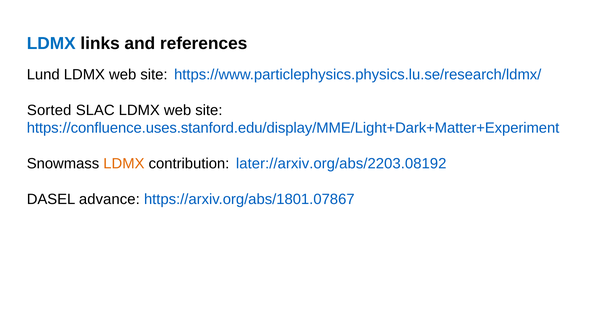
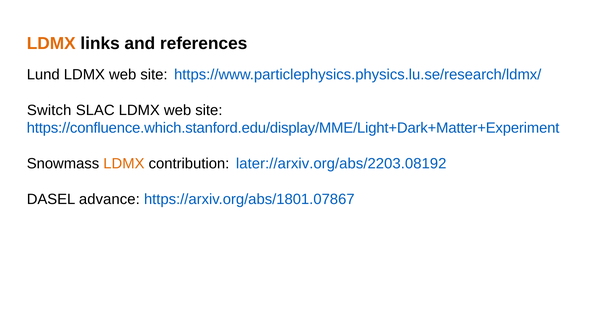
LDMX colour: blue -> orange (51, 44)
Sorted: Sorted -> Switch (49, 110)
https://confluence.uses.stanford.edu/display/MME/Light+Dark+Matter+Experiment: https://confluence.uses.stanford.edu/display/MME/Light+Dark+Matter+Experiment -> https://confluence.which.stanford.edu/display/MME/Light+Dark+Matter+Experiment (293, 128)
